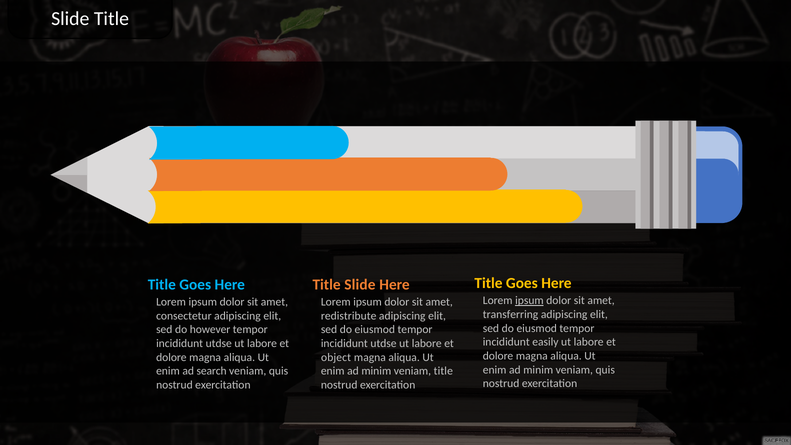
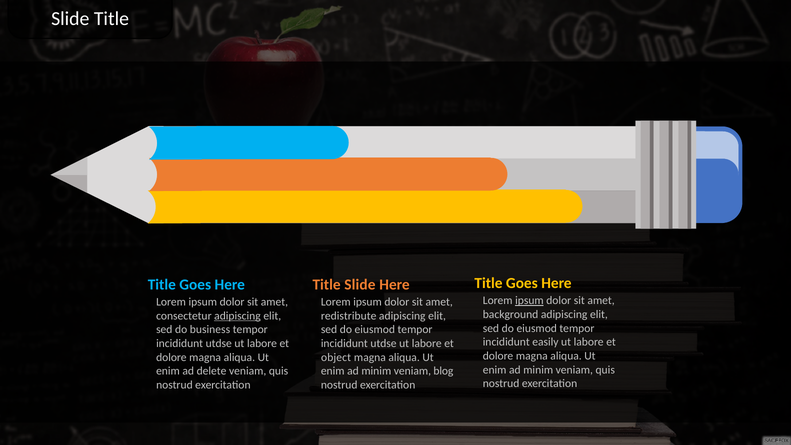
transferring: transferring -> background (511, 314)
adipiscing underline: none -> present (237, 316)
however: however -> business (210, 330)
search: search -> delete (212, 371)
veniam title: title -> blog (443, 371)
